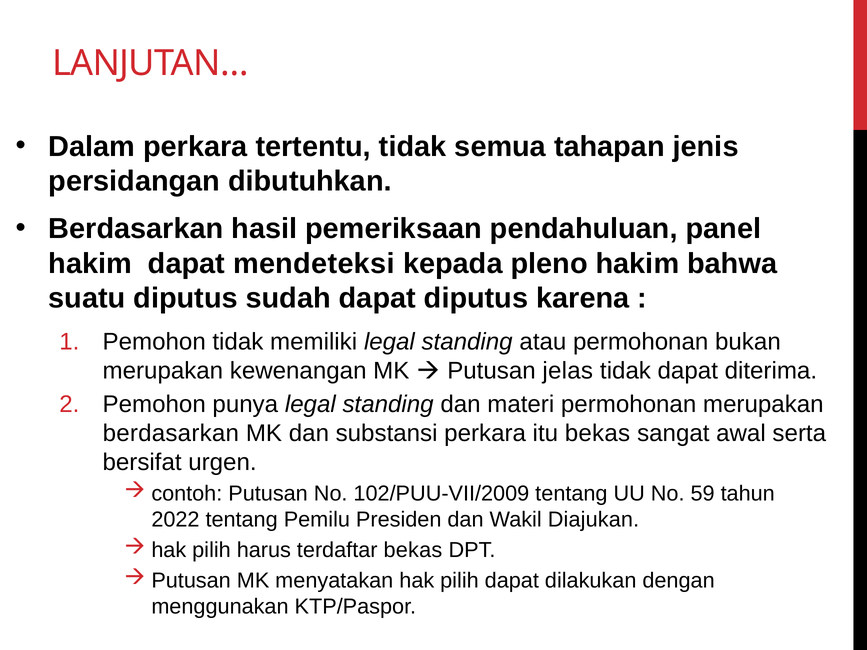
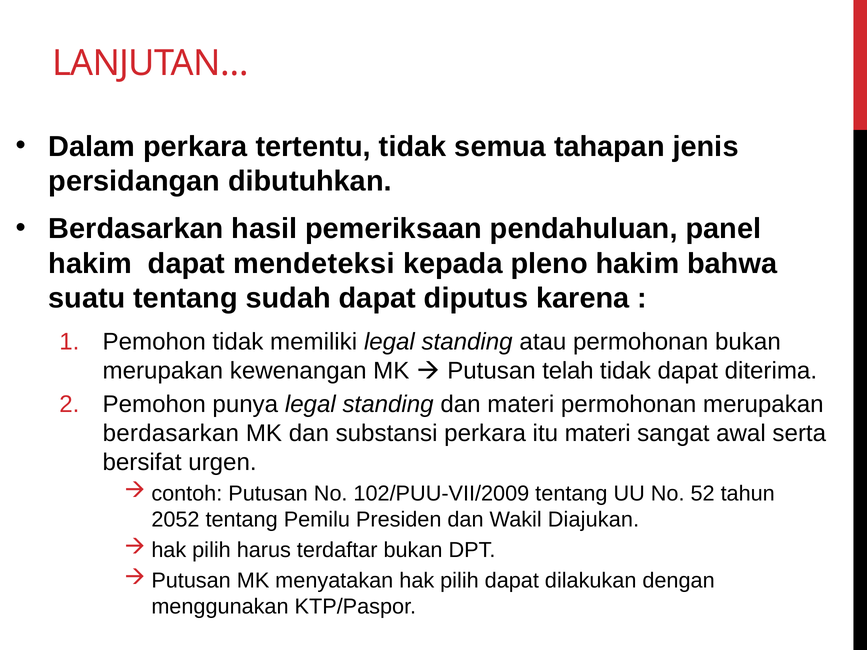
suatu diputus: diputus -> tentang (186, 298)
jelas: jelas -> telah (568, 371)
itu bekas: bekas -> materi (598, 433)
59: 59 -> 52 (703, 494)
2022: 2022 -> 2052 (175, 520)
terdaftar bekas: bekas -> bukan (413, 550)
